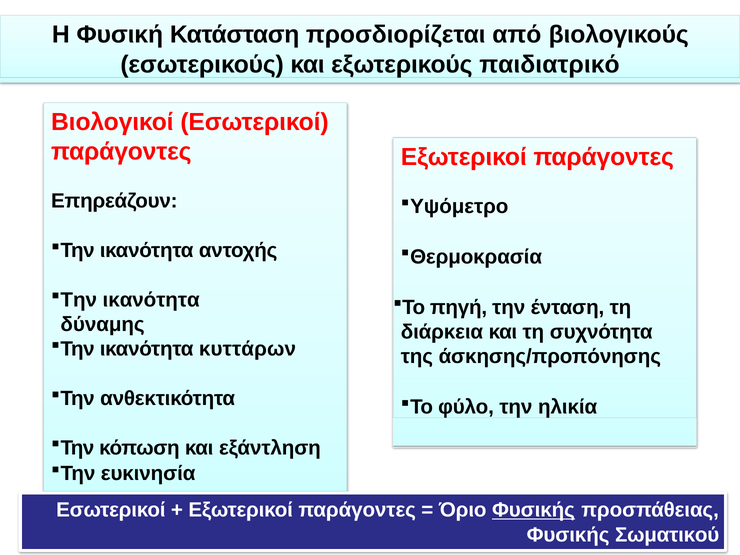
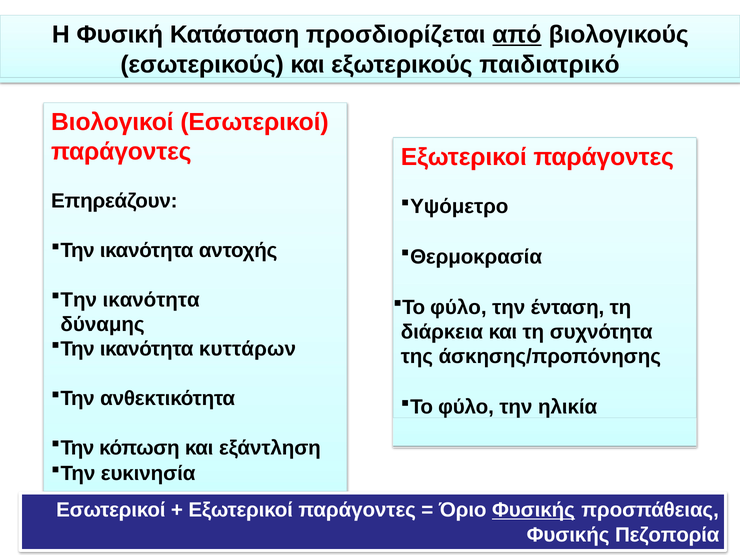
από underline: none -> present (517, 35)
πηγή: πηγή -> φύλο (458, 307)
Σωματικού: Σωματικού -> Πεζοπορία (667, 535)
